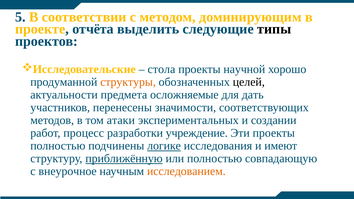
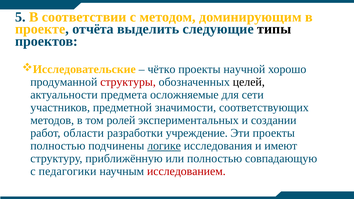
стола: стола -> чётко (161, 69)
структуры colour: orange -> red (128, 82)
дать: дать -> сети (253, 95)
перенесены: перенесены -> предметной (122, 108)
атаки: атаки -> ролей (121, 120)
процесс: процесс -> области (84, 133)
приближённую underline: present -> none (124, 159)
внеурочное: внеурочное -> педагогики (68, 171)
исследованием colour: orange -> red (186, 171)
